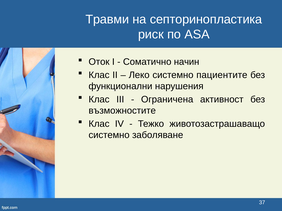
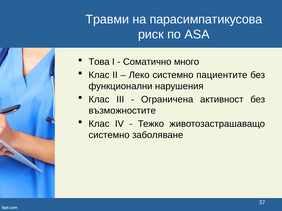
септоринопластика: септоринопластика -> парасимпатикусова (206, 19)
Оток: Оток -> Това (99, 62)
начин: начин -> много (187, 62)
